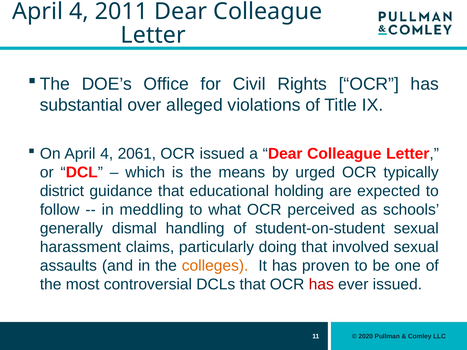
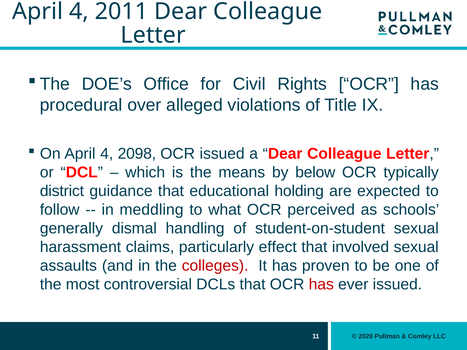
substantial: substantial -> procedural (81, 105)
2061: 2061 -> 2098 (137, 154)
urged: urged -> below (315, 173)
doing: doing -> effect (278, 247)
colleges colour: orange -> red (215, 266)
